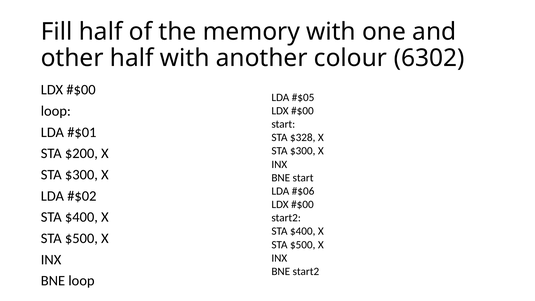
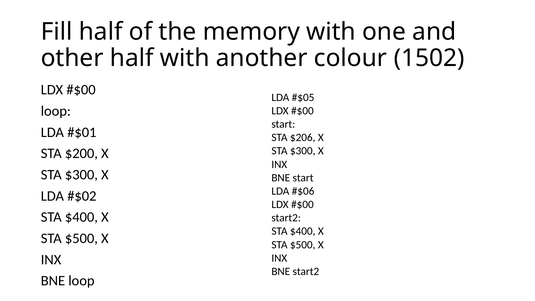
6302: 6302 -> 1502 (429, 58)
$328: $328 -> $206 (303, 138)
